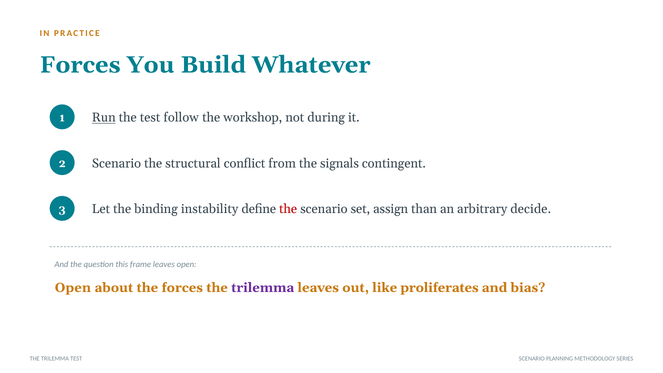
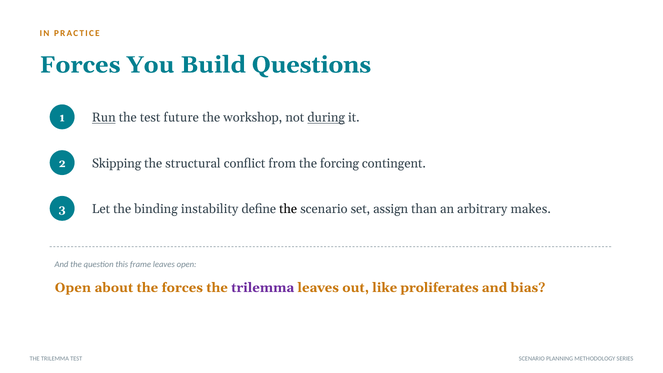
Whatever: Whatever -> Questions (311, 65)
follow: follow -> future (181, 118)
during underline: none -> present (326, 118)
2 Scenario: Scenario -> Skipping (117, 163)
signals: signals -> forcing (340, 163)
the colour: red -> black (288, 209)
decide: decide -> makes (531, 209)
